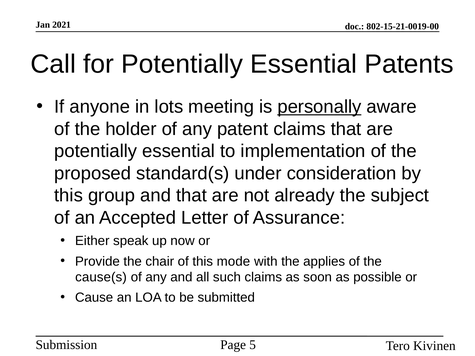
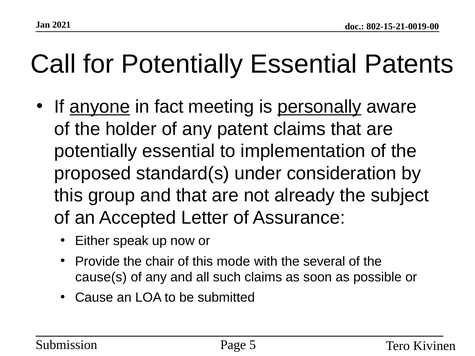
anyone underline: none -> present (100, 107)
lots: lots -> fact (169, 107)
applies: applies -> several (324, 262)
